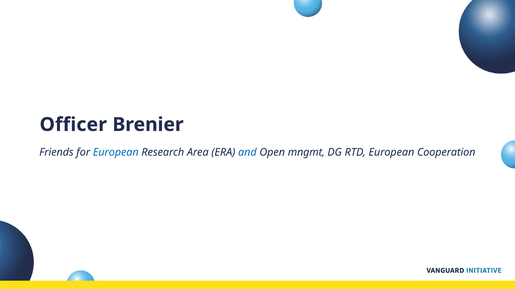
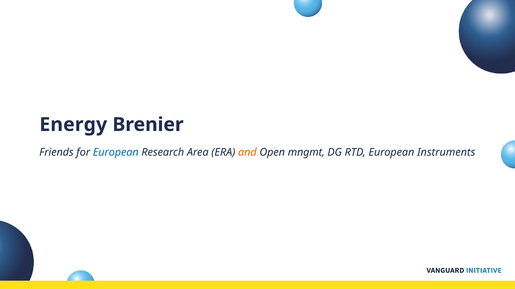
Officer: Officer -> Energy (73, 125)
and colour: blue -> orange (247, 153)
Cooperation: Cooperation -> Instruments (446, 153)
